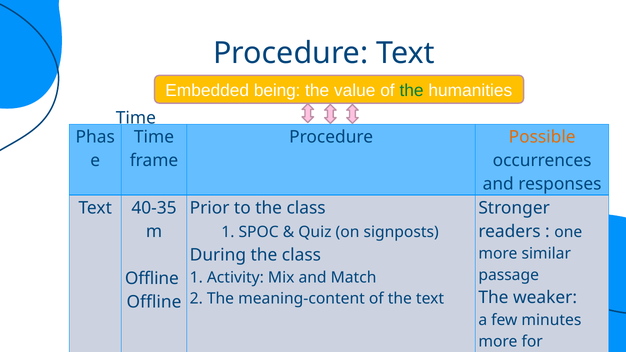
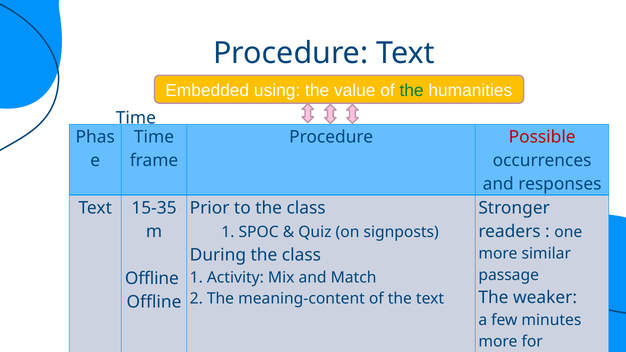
Embedded being: being -> using (277, 91)
Possible colour: orange -> red (542, 137)
40-35: 40-35 -> 15-35 (154, 208)
